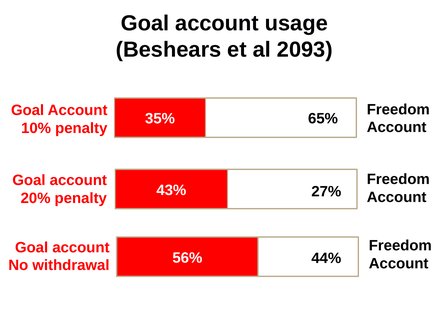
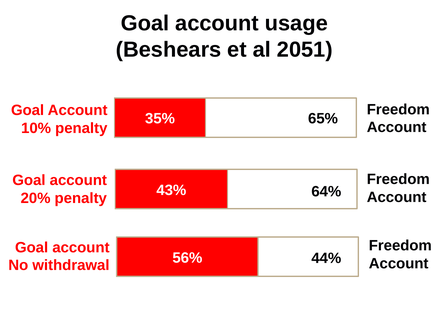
2093: 2093 -> 2051 (305, 50)
27%: 27% -> 64% (326, 192)
